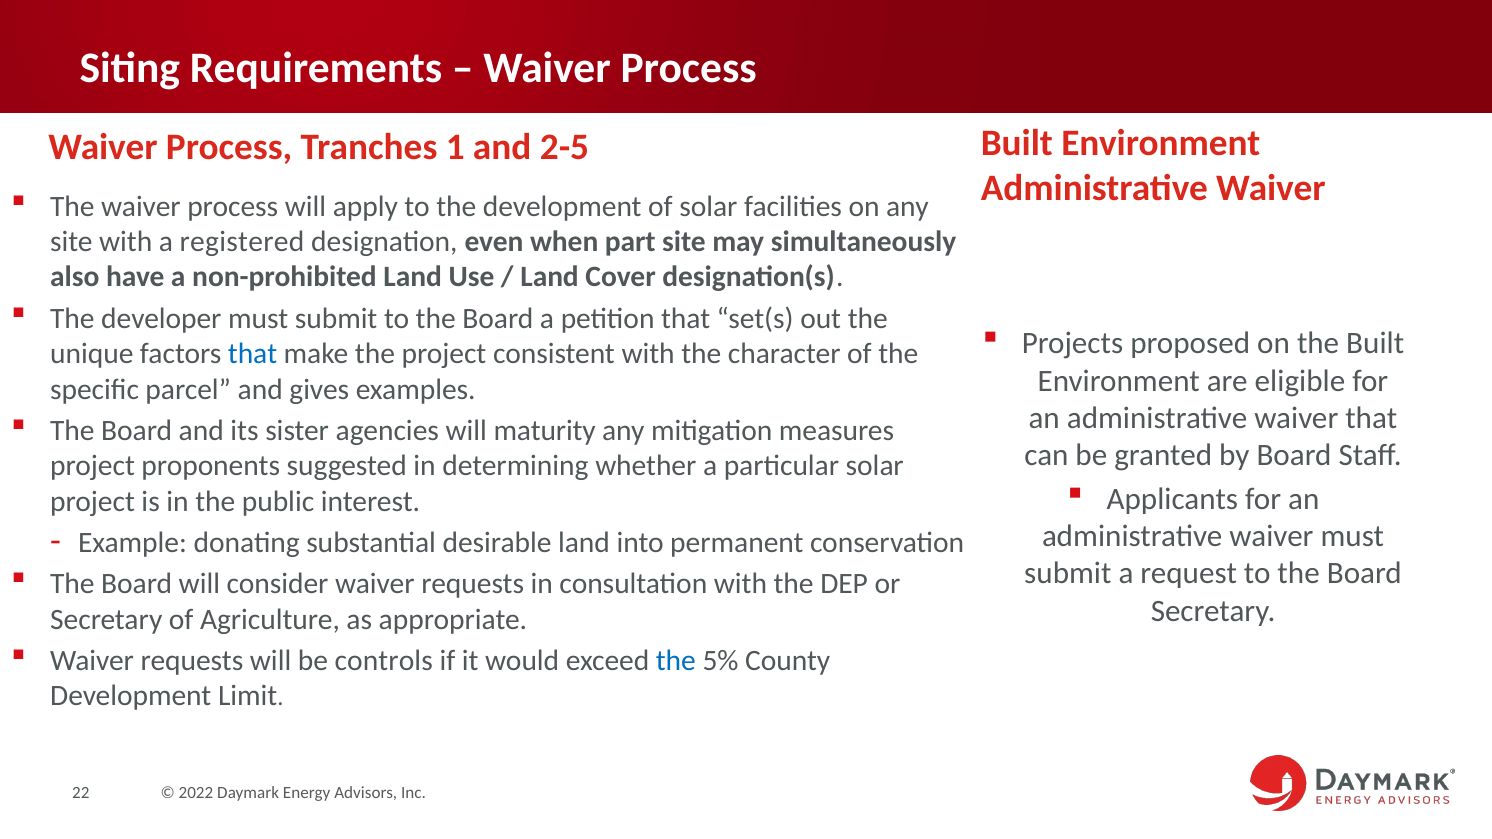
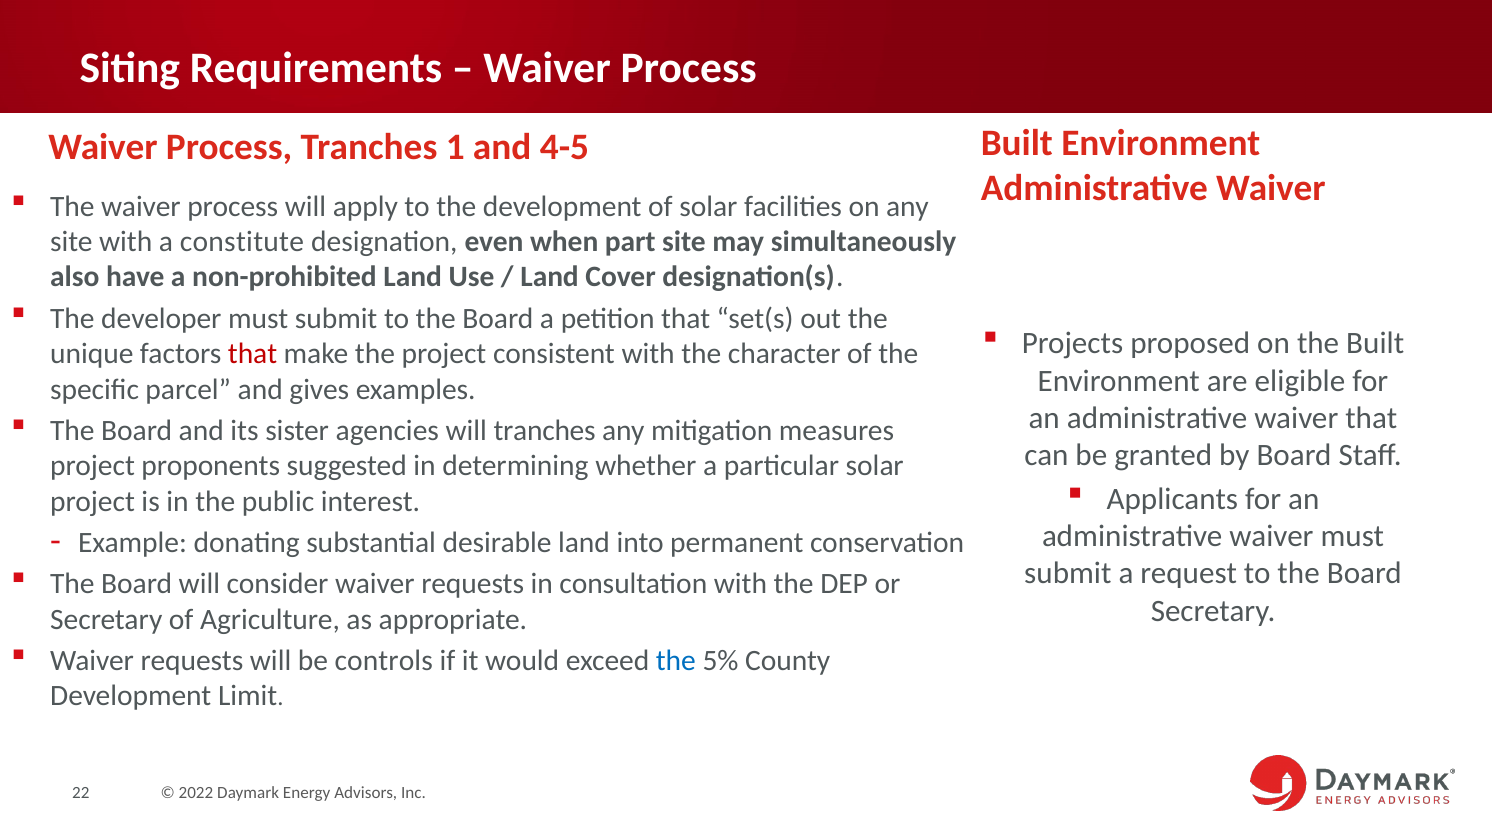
2-5: 2-5 -> 4-5 (564, 147)
registered: registered -> constitute (242, 242)
that colour: blue -> red (253, 354)
will maturity: maturity -> tranches (545, 431)
